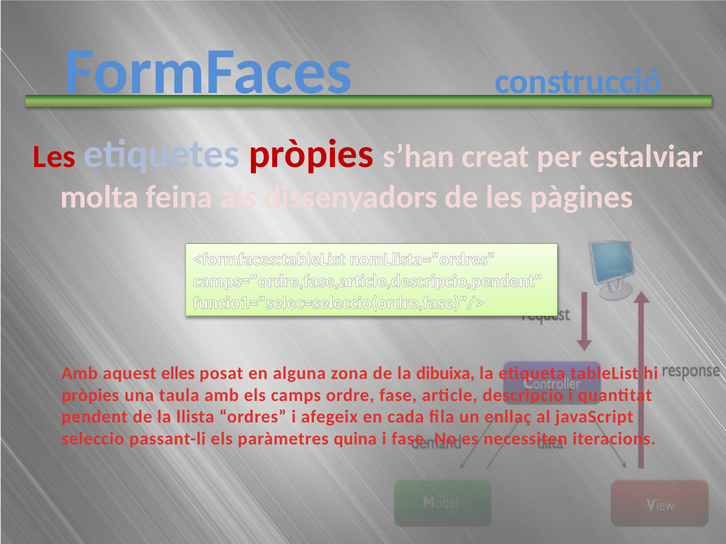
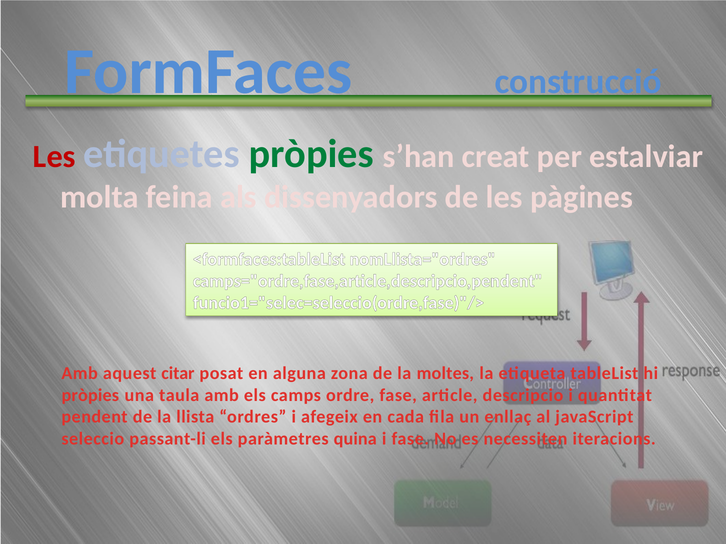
pròpies colour: red -> green (311, 154)
elles: elles -> citar (178, 374)
dibuixa: dibuixa -> moltes (445, 374)
